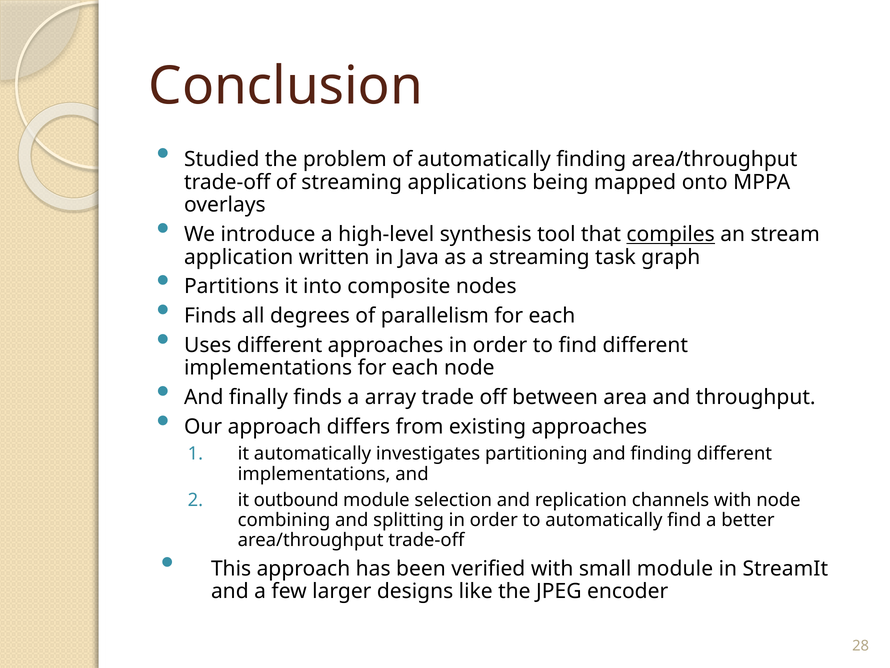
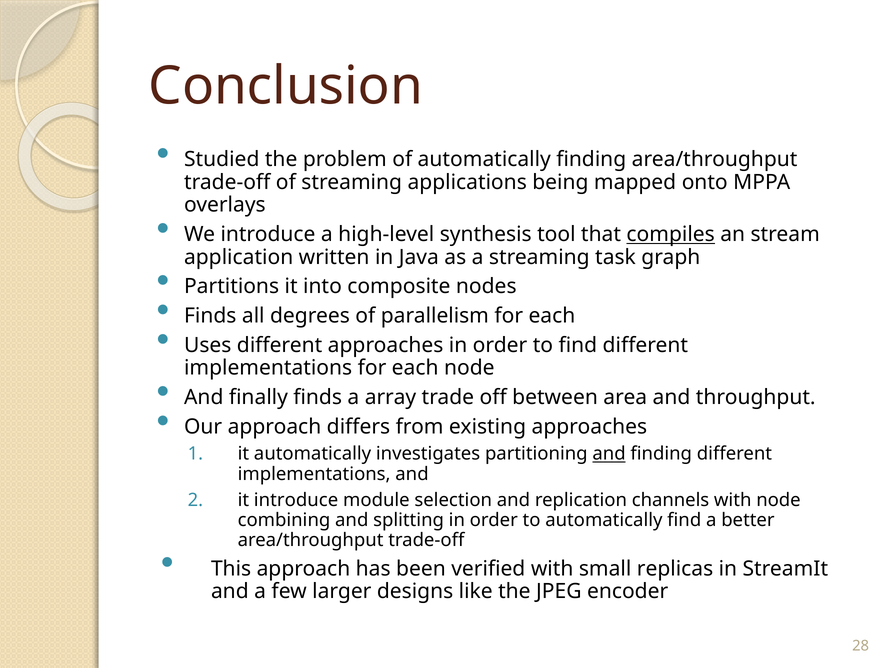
and underline: none -> present (609, 454)
it outbound: outbound -> introduce (296, 500)
small module: module -> replicas (675, 568)
